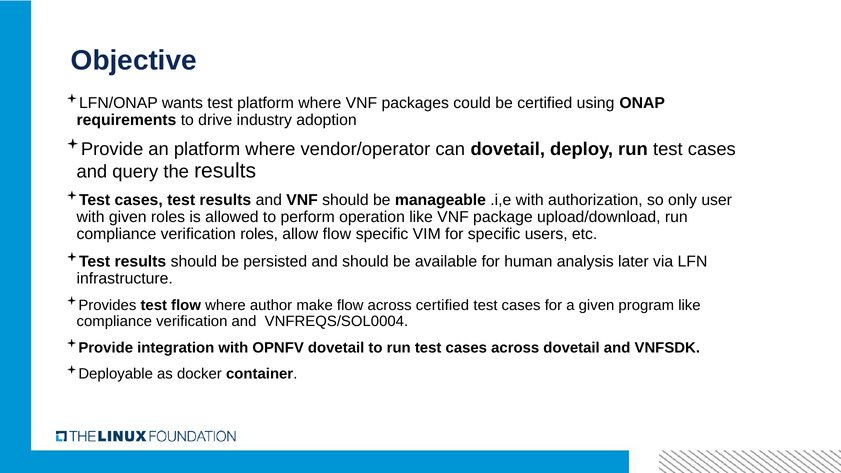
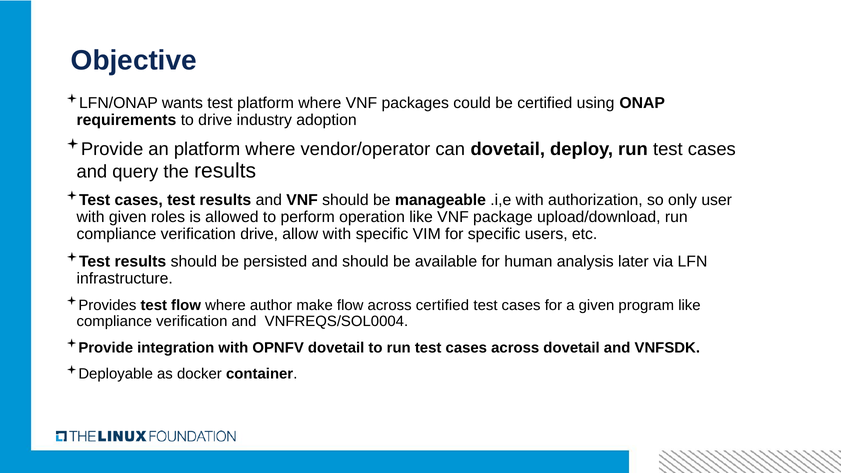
verification roles: roles -> drive (259, 234)
allow flow: flow -> with (337, 234)
